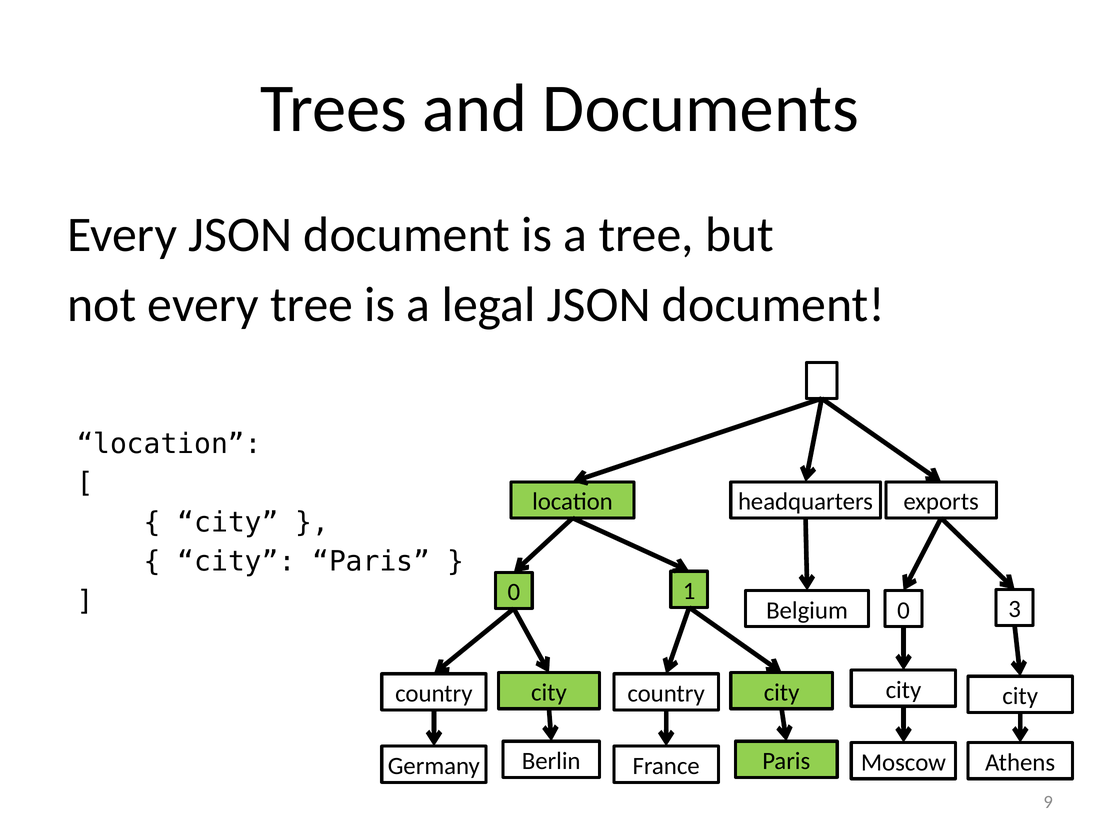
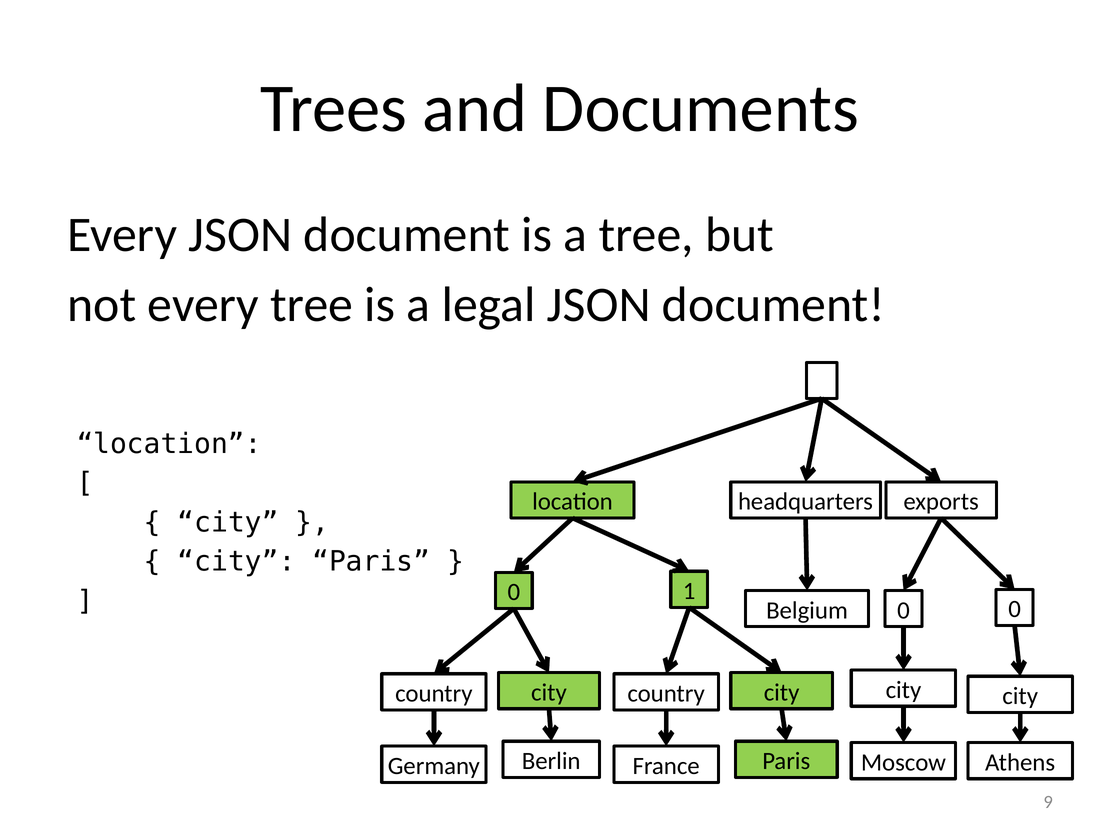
0 3: 3 -> 0 (1015, 609)
